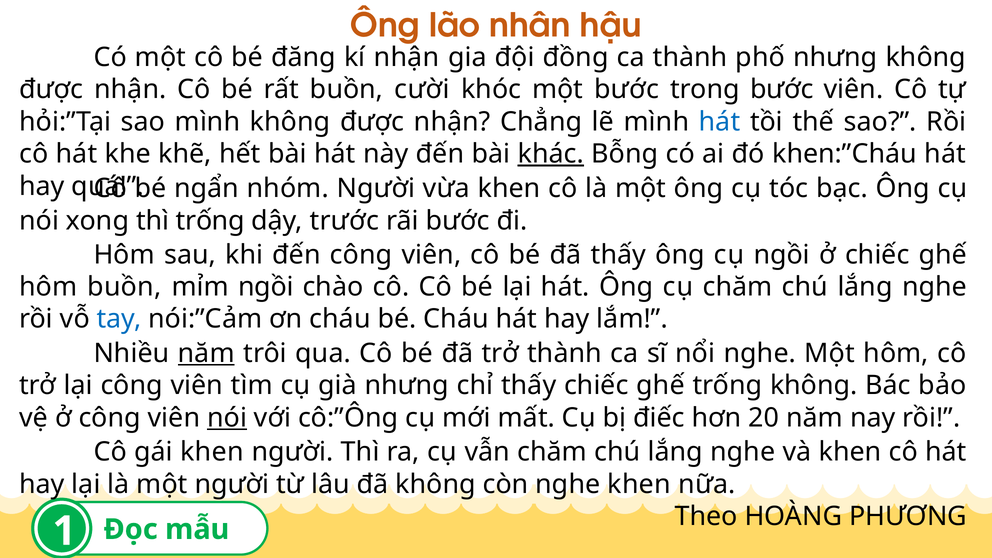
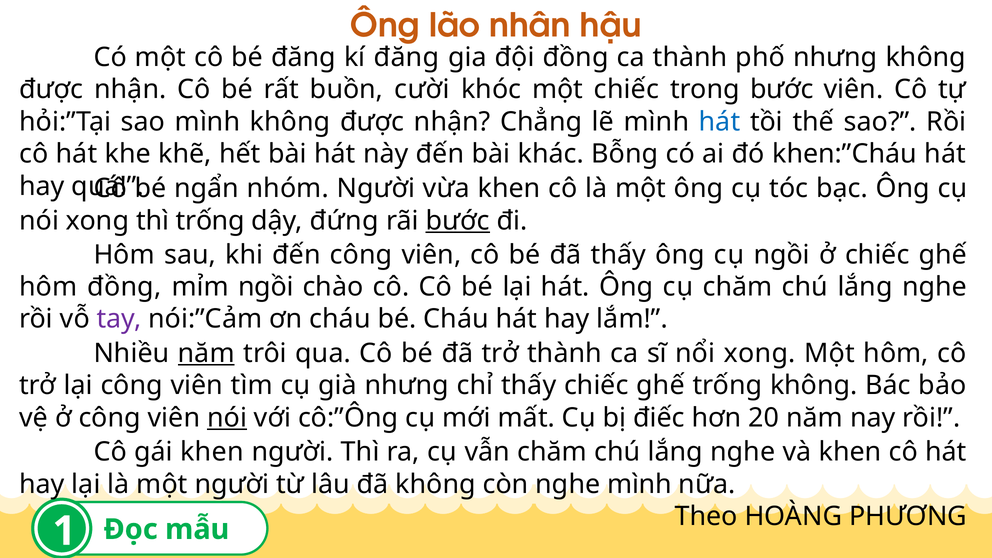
kí nhận: nhận -> đăng (407, 57)
một bước: bước -> chiếc (627, 90)
khác underline: present -> none (551, 154)
trước: trước -> đứng (344, 221)
bước underline: none -> present (458, 221)
hôm buồn: buồn -> đồng (124, 287)
tay colour: blue -> purple (119, 319)
nổi nghe: nghe -> xong (760, 353)
nghe khen: khen -> mình (640, 484)
